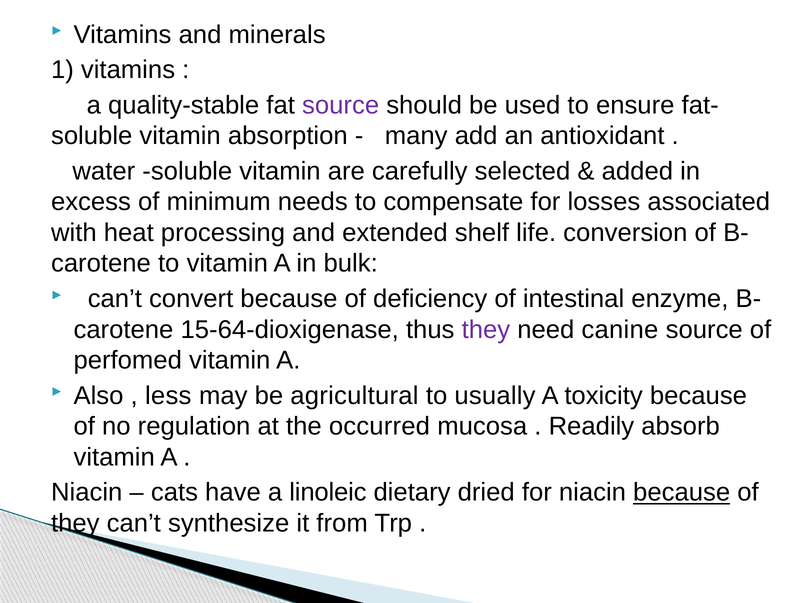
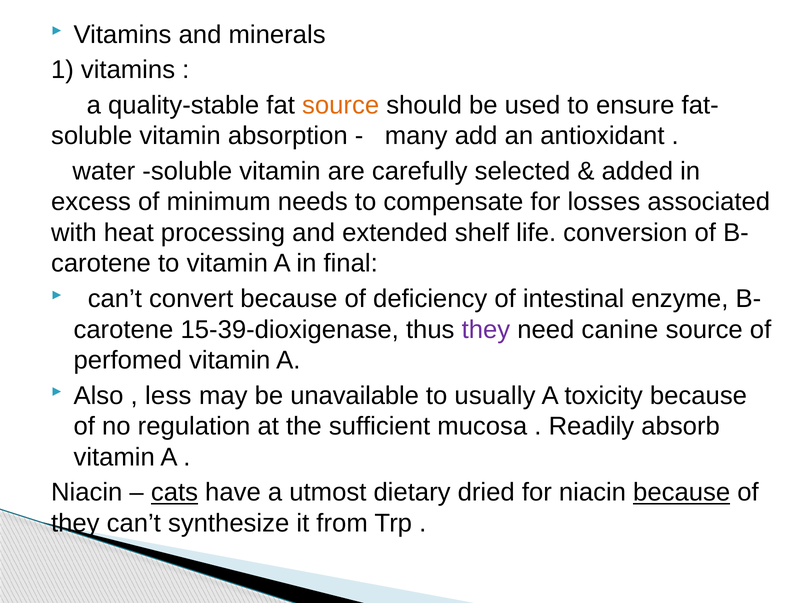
source colour: purple -> orange (341, 105)
bulk: bulk -> final (351, 264)
15-64-dioxigenase: 15-64-dioxigenase -> 15-39-dioxigenase (290, 330)
agricultural: agricultural -> unavailable (355, 396)
occurred: occurred -> sufficient (380, 426)
cats underline: none -> present (174, 493)
linoleic: linoleic -> utmost (328, 493)
